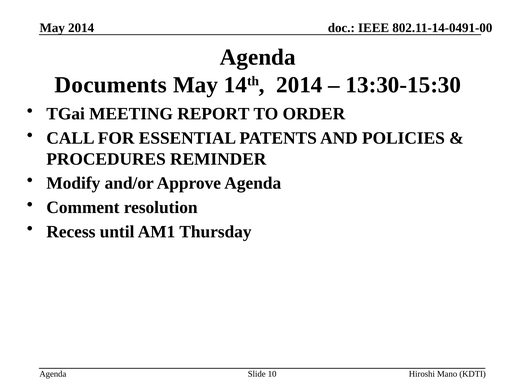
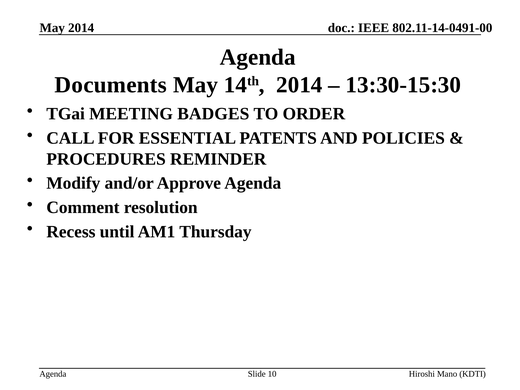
REPORT: REPORT -> BADGES (213, 114)
